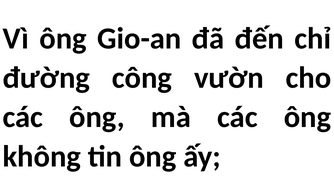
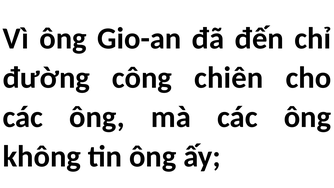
vườn: vườn -> chiên (229, 78)
